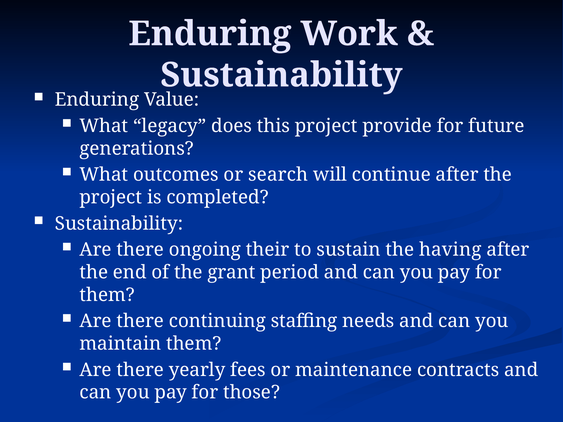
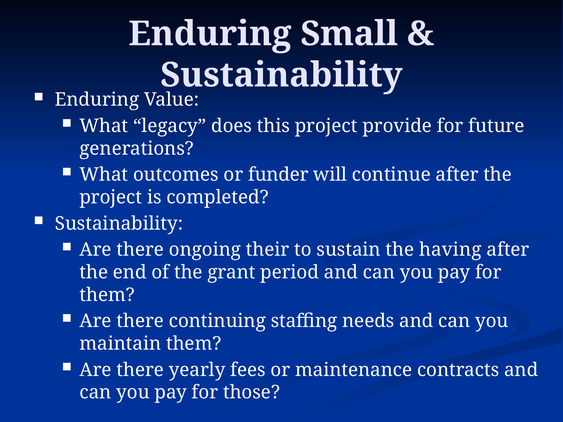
Work: Work -> Small (349, 34)
search: search -> funder (278, 175)
